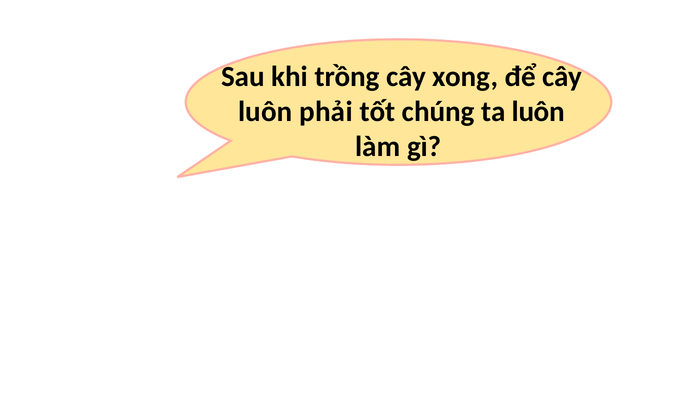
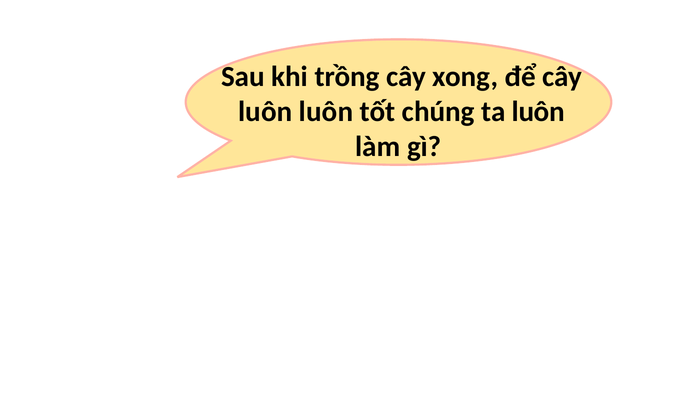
luôn phải: phải -> luôn (326, 112)
